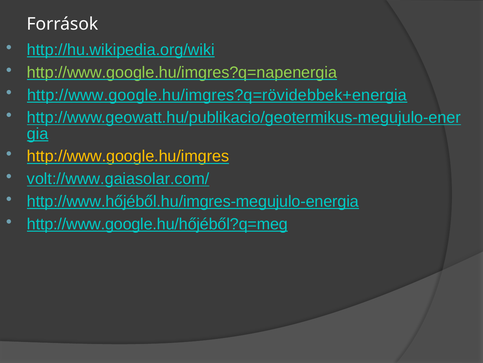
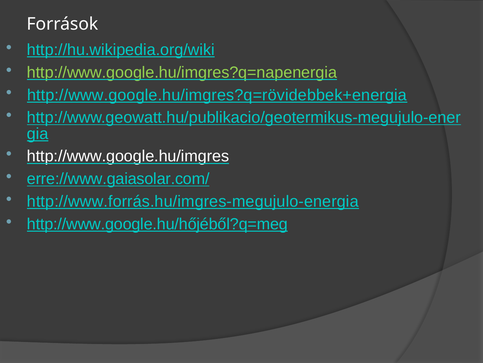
http://www.google.hu/imgres colour: yellow -> white (128, 156)
volt://www.gaiasolar.com/: volt://www.gaiasolar.com/ -> erre://www.gaiasolar.com/ (118, 179)
http://www.hőjéből.hu/imgres-megujulo-energia: http://www.hőjéből.hu/imgres-megujulo-energia -> http://www.forrás.hu/imgres-megujulo-energia (193, 201)
